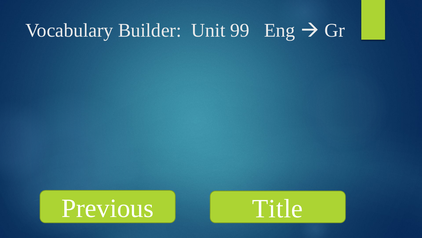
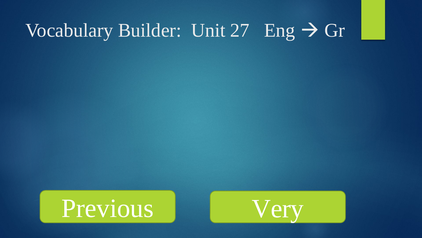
99: 99 -> 27 (240, 30)
Title: Title -> Very (278, 208)
